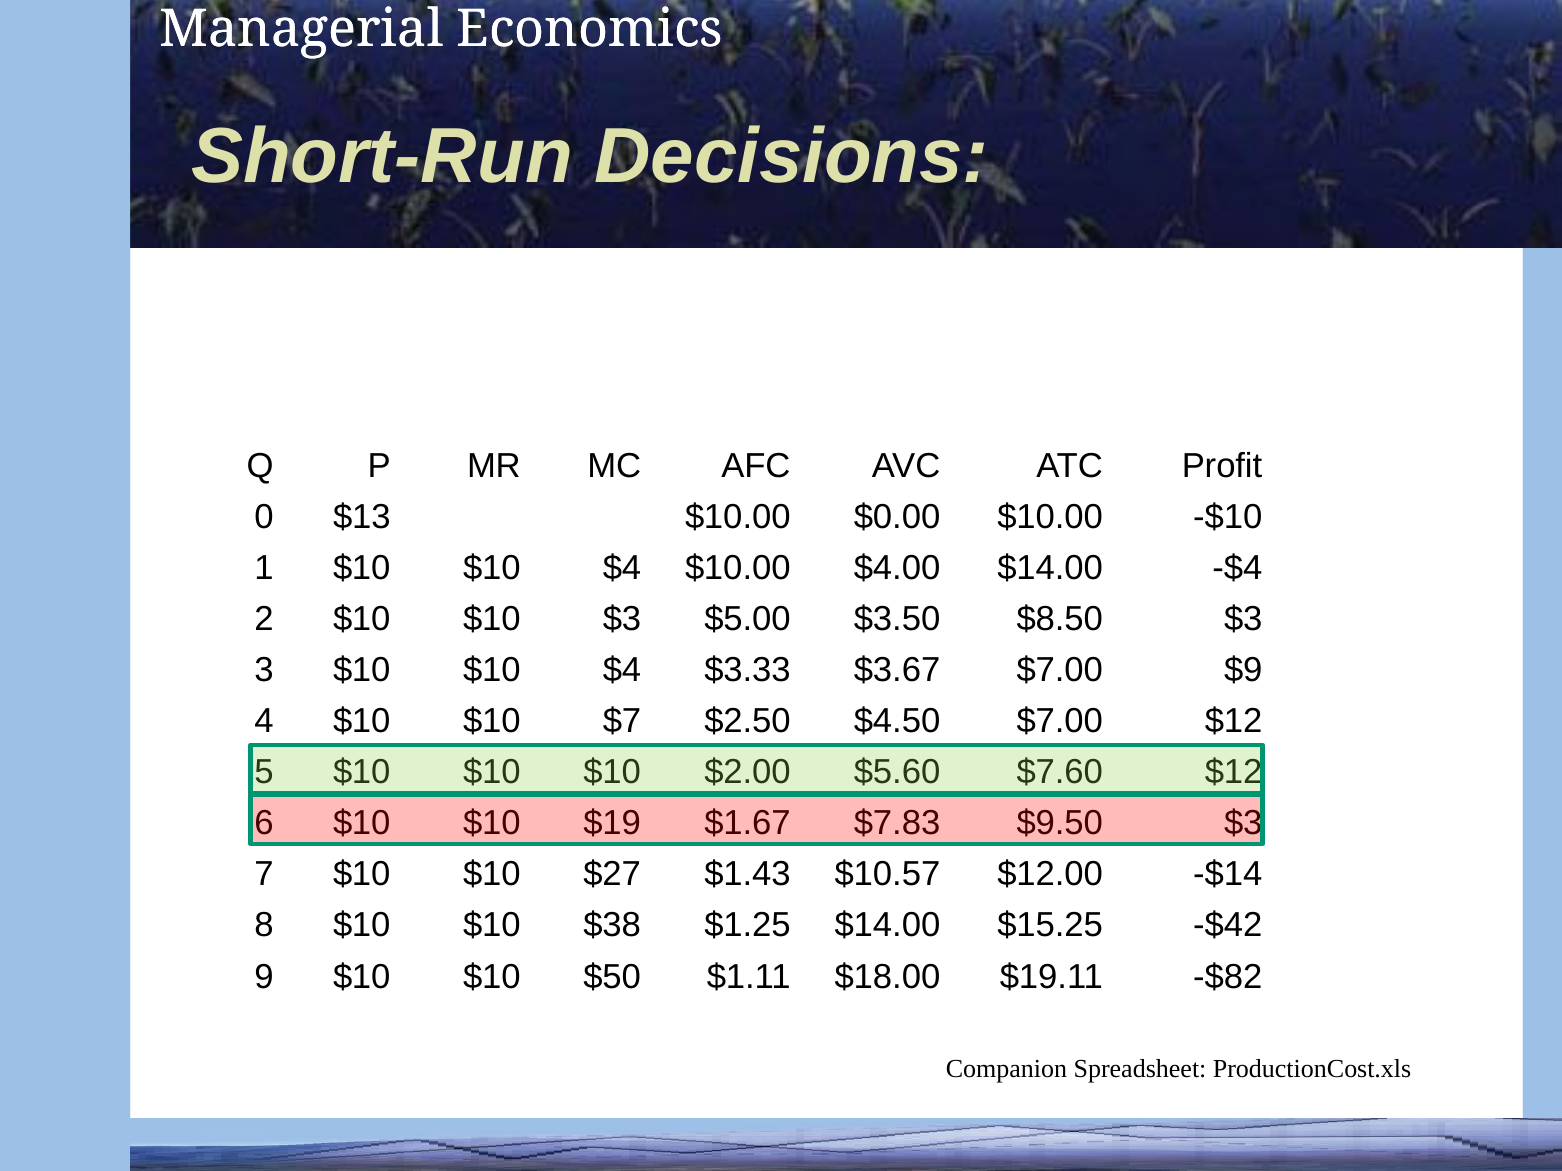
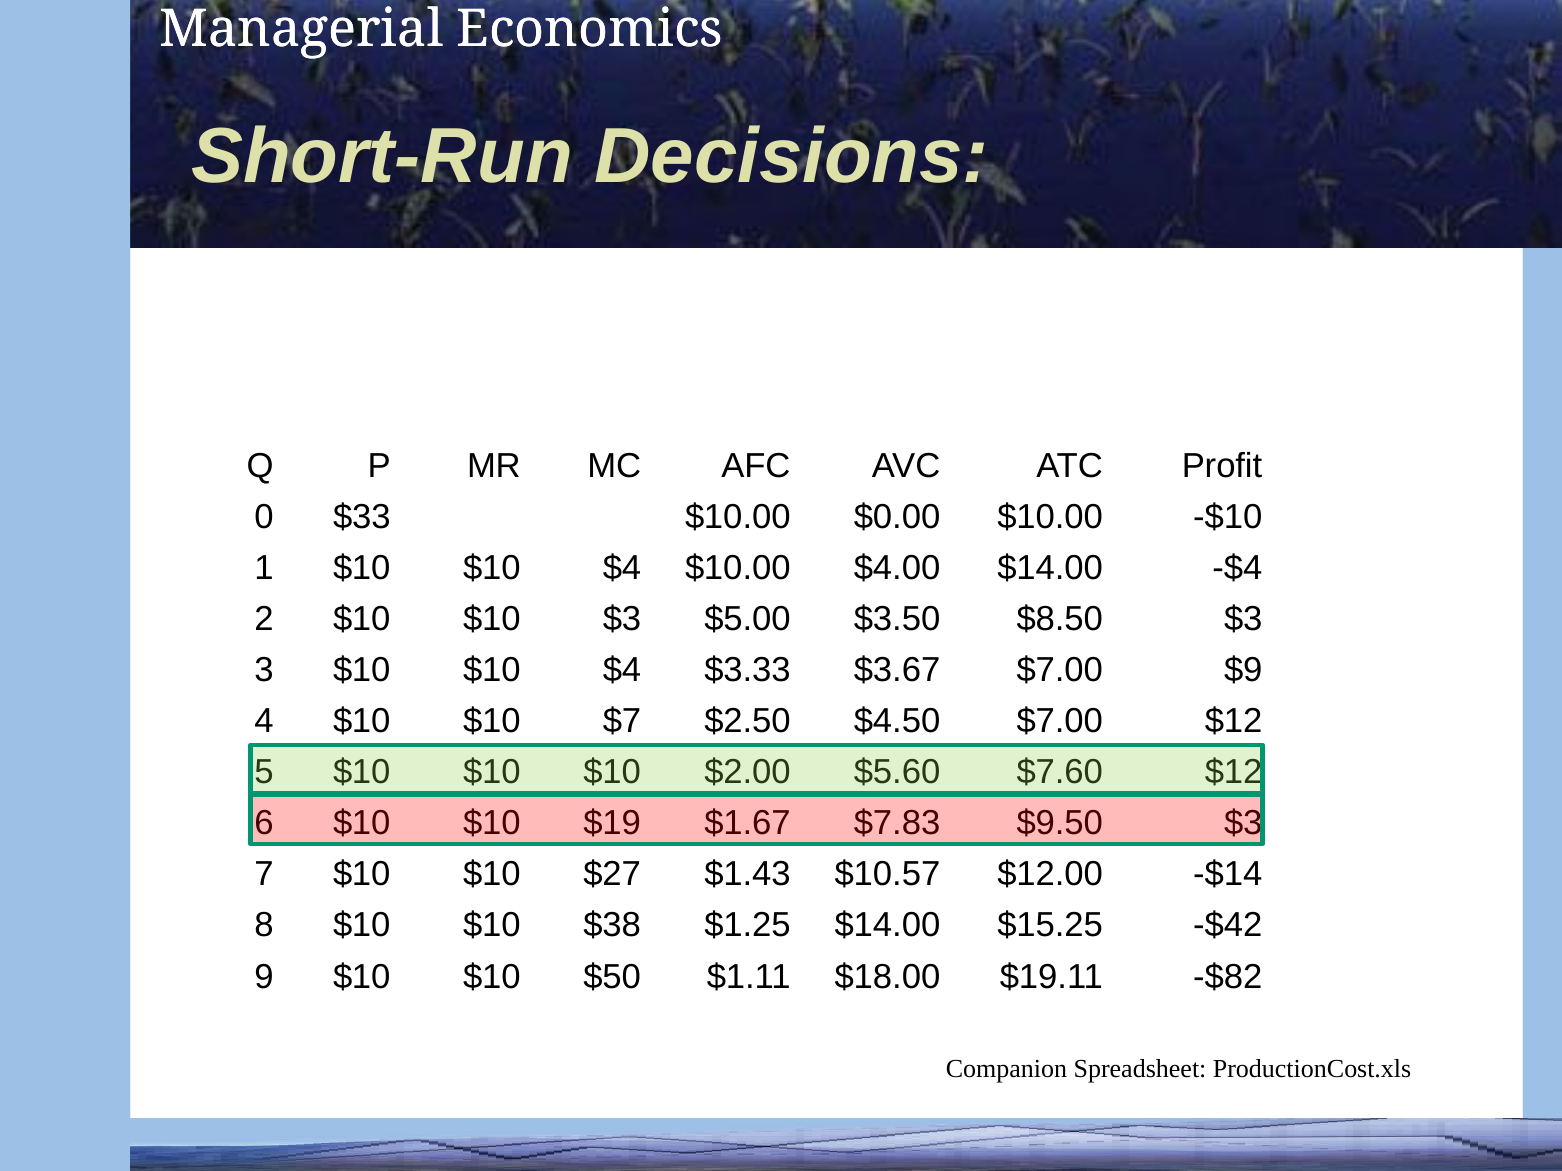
$13: $13 -> $33 (362, 517)
